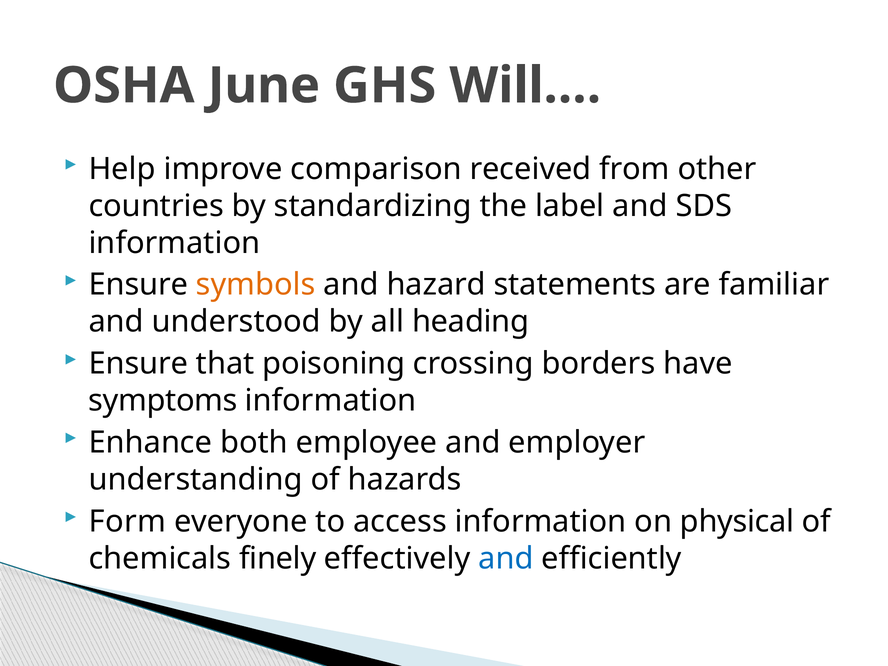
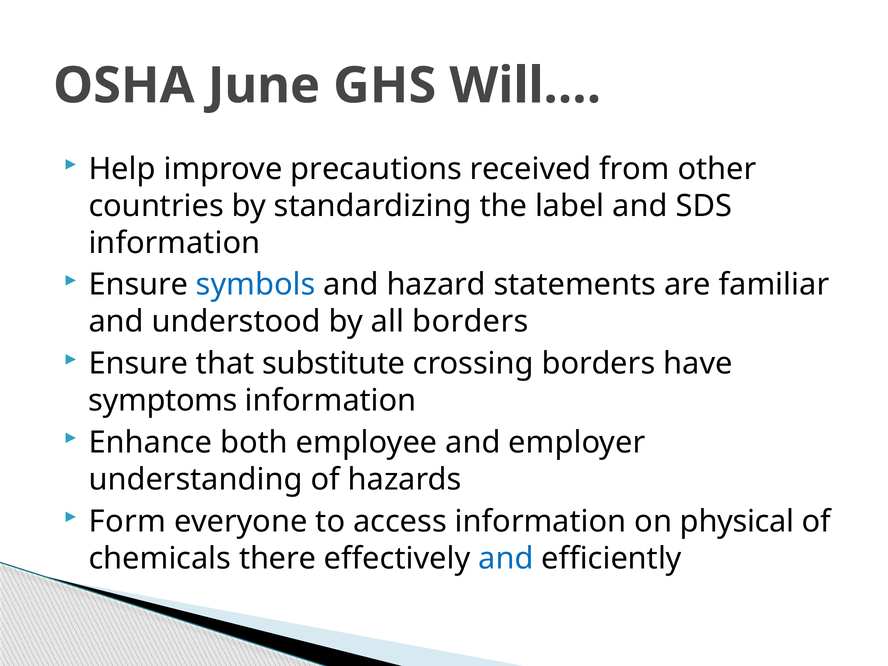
comparison: comparison -> precautions (376, 169)
symbols colour: orange -> blue (256, 285)
all heading: heading -> borders (470, 322)
poisoning: poisoning -> substitute (334, 364)
finely: finely -> there (278, 558)
